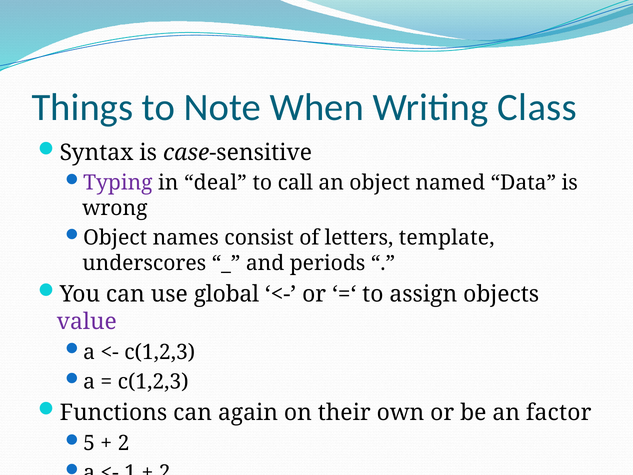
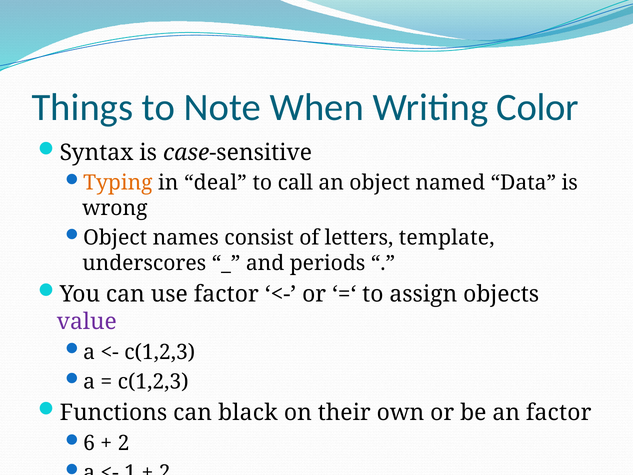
Class: Class -> Color (538, 107)
Typing colour: purple -> orange (118, 183)
use global: global -> factor (226, 294)
again: again -> black (248, 413)
5: 5 -> 6 (89, 443)
